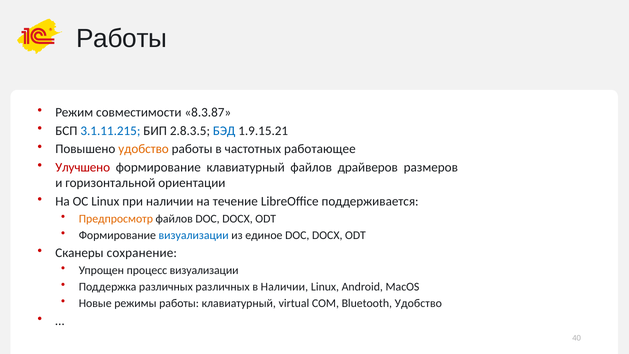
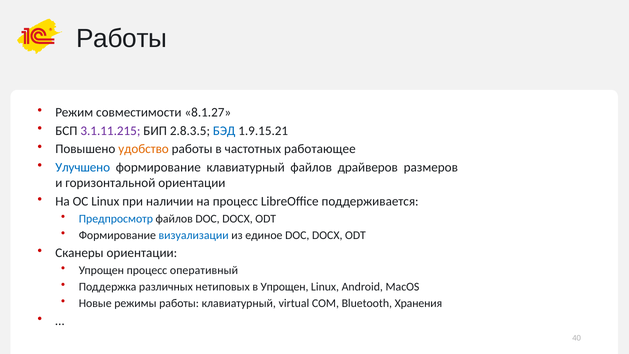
8.3.87: 8.3.87 -> 8.1.27 (208, 112)
3.1.11.215 colour: blue -> purple (110, 131)
Улучшено colour: red -> blue (83, 167)
на течение: течение -> процесс (235, 201)
Предпросмотр colour: orange -> blue (116, 219)
Сканеры сохранение: сохранение -> ориентации (142, 253)
процесс визуализации: визуализации -> оперативный (204, 270)
различных различных: различных -> нетиповых (223, 287)
в Наличии: Наличии -> Упрощен (285, 287)
Bluetooth Удобство: Удобство -> Хранения (418, 303)
